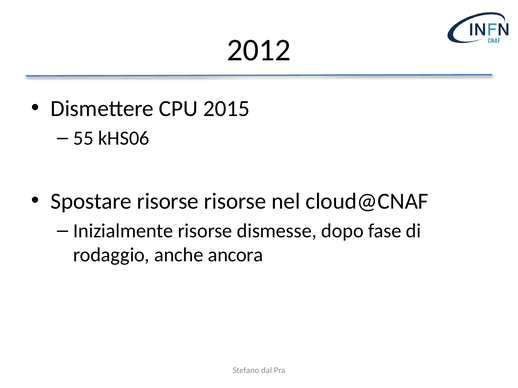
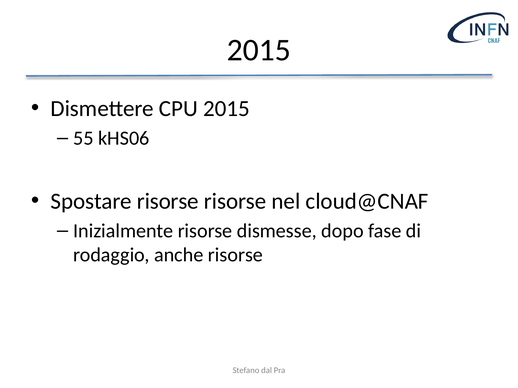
2012: 2012 -> 2015 (259, 50)
anche ancora: ancora -> risorse (235, 255)
